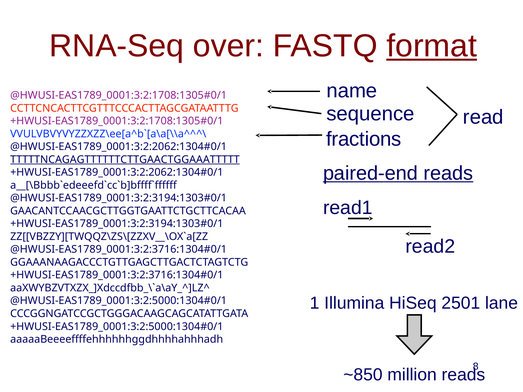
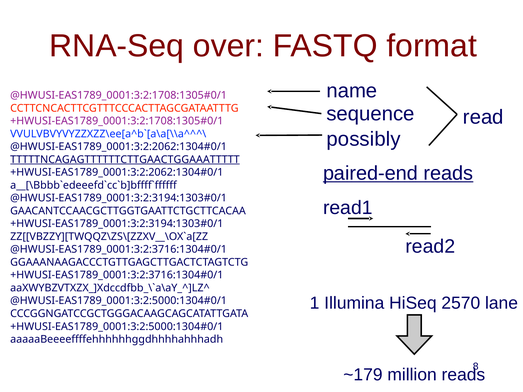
format underline: present -> none (432, 46)
fractions: fractions -> possibly (364, 139)
2501: 2501 -> 2570 (461, 303)
~850: ~850 -> ~179 (363, 375)
